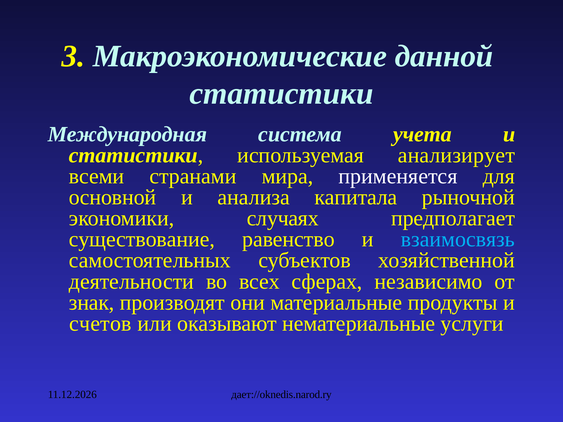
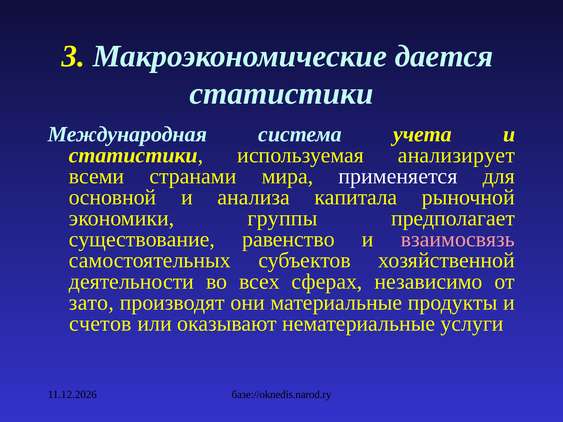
данной: данной -> дается (444, 56)
случаях: случаях -> группы (283, 219)
взаимосвязь colour: light blue -> pink (458, 240)
знак: знак -> зато (91, 303)
дает://oknedis.narod.ry: дает://oknedis.narod.ry -> базе://oknedis.narod.ry (281, 395)
